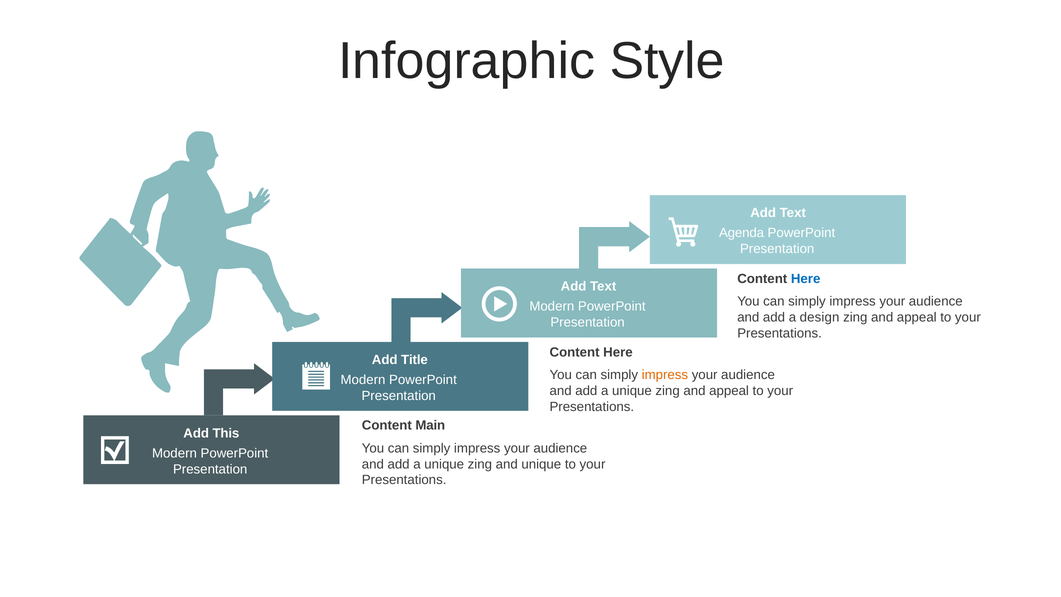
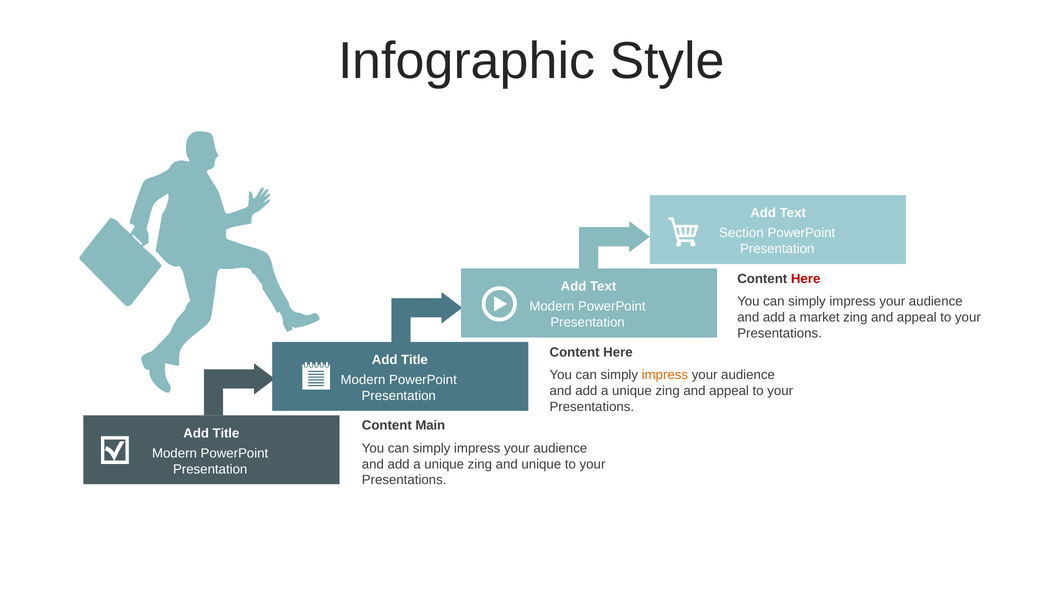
Agenda: Agenda -> Section (741, 233)
Here colour: blue -> red (806, 279)
design: design -> market (820, 317)
This: This -> Title (226, 433)
